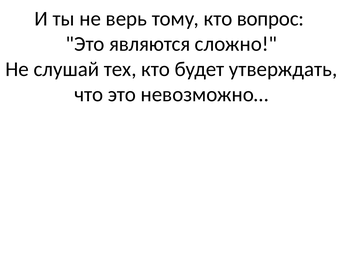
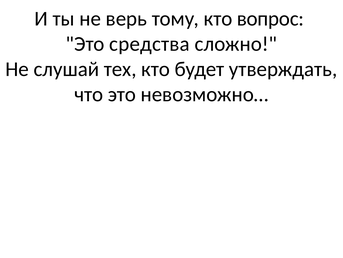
являются: являются -> средства (149, 44)
